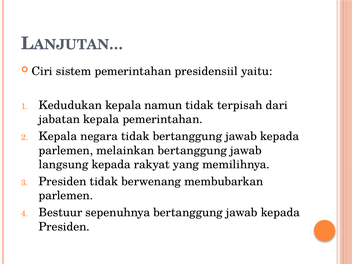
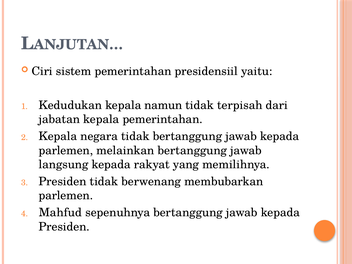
Bestuur: Bestuur -> Mahfud (60, 213)
